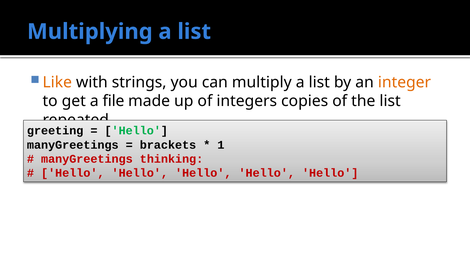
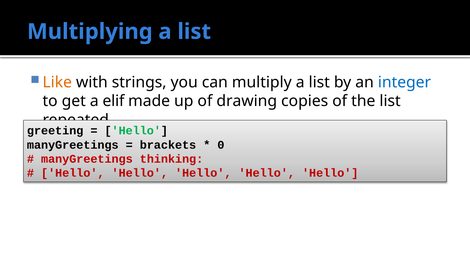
integer colour: orange -> blue (404, 82)
file: file -> elif (113, 101)
integers: integers -> drawing (247, 101)
1: 1 -> 0 (221, 145)
